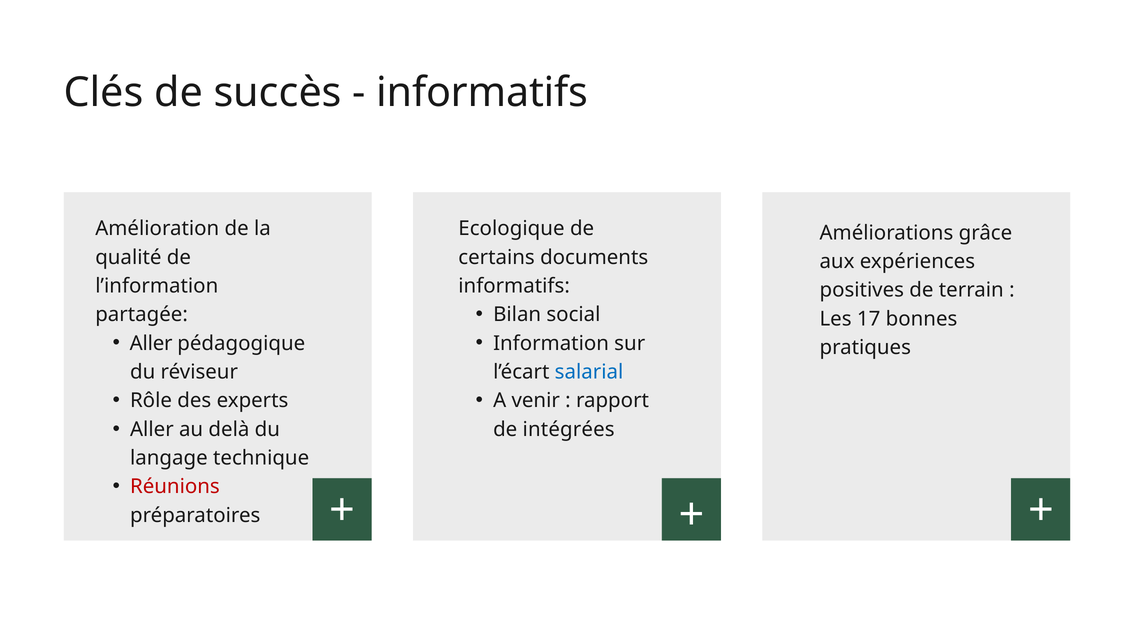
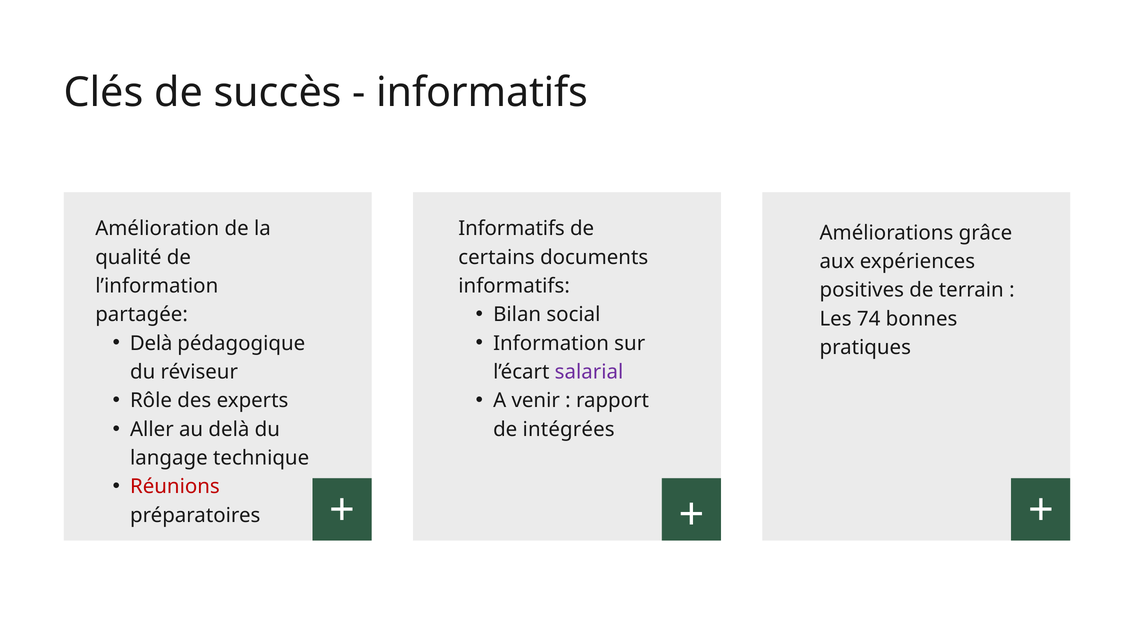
Ecologique: Ecologique -> Informatifs (512, 229)
17: 17 -> 74 (869, 319)
Aller: Aller -> Delà (151, 343)
salarial colour: blue -> purple (589, 372)
